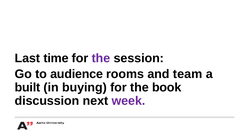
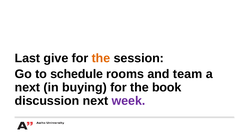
time: time -> give (56, 58)
the colour: purple -> orange (101, 58)
audience: audience -> schedule (77, 74)
built: built -> next (27, 88)
